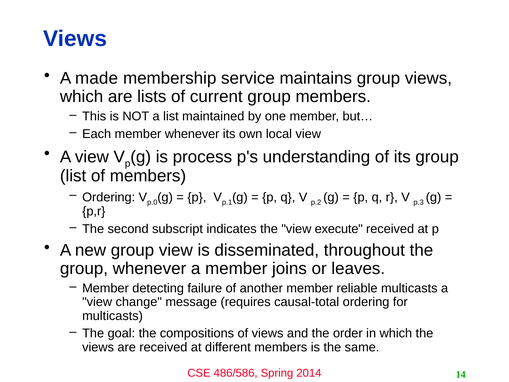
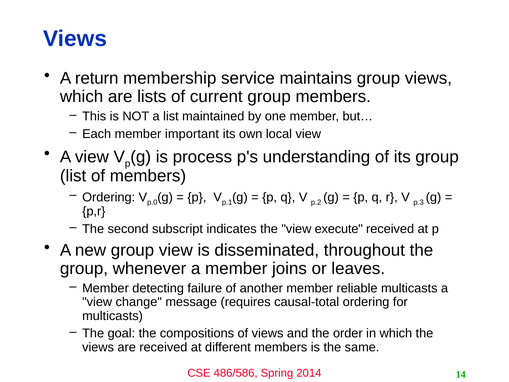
made: made -> return (97, 78)
member whenever: whenever -> important (192, 134)
